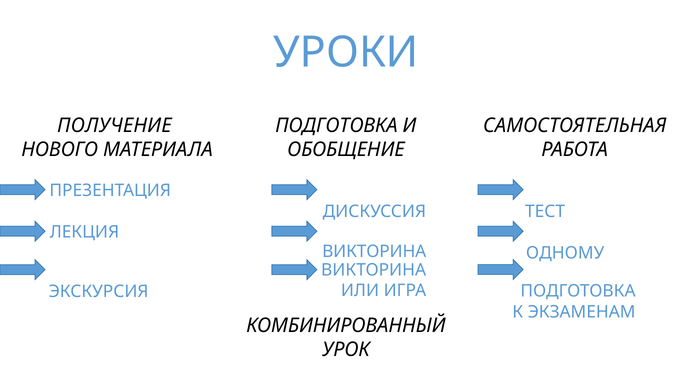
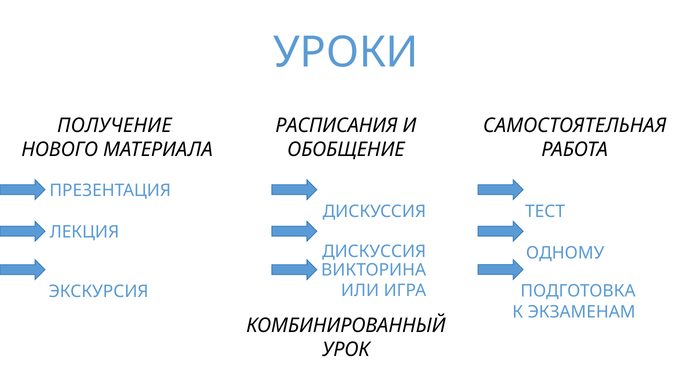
ПОДГОТОВКА: ПОДГОТОВКА -> РАСПИСАНИЯ (337, 126)
ВИКТОРИНА: ВИКТОРИНА -> ДИСКУССИЯ (374, 252)
